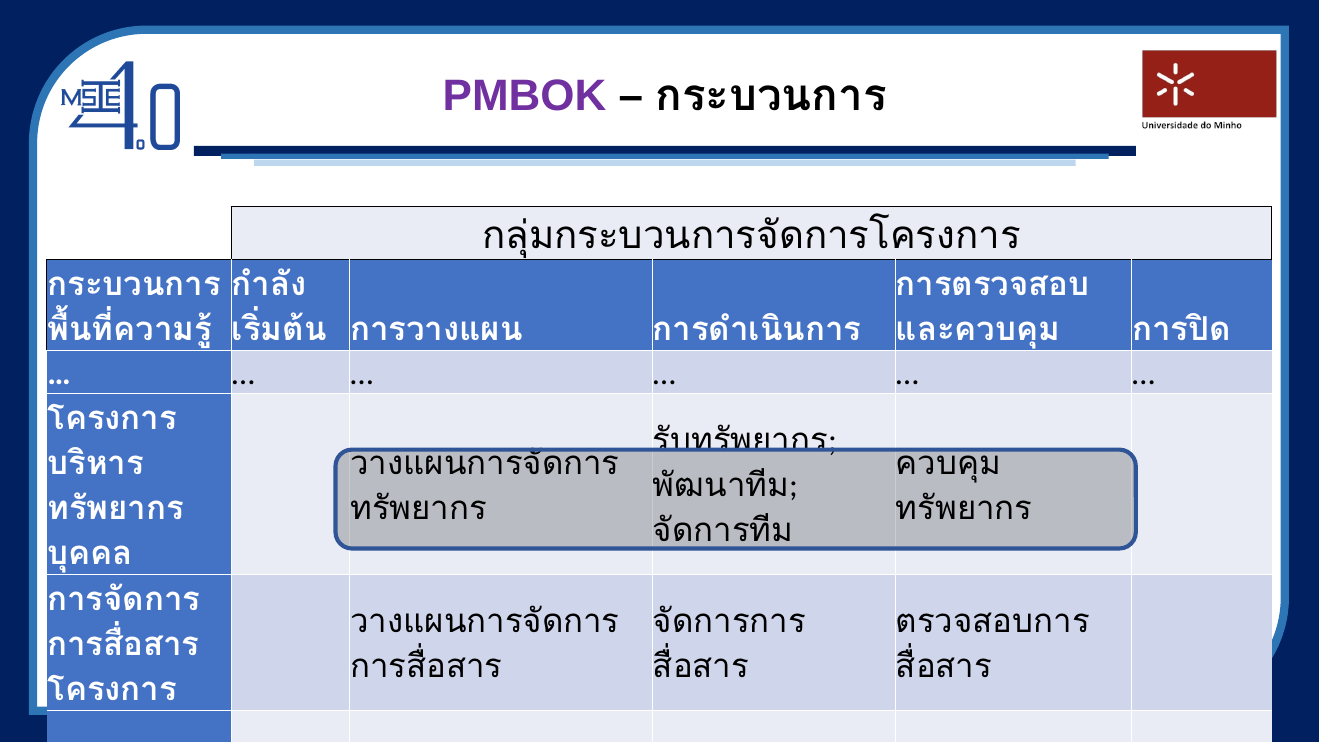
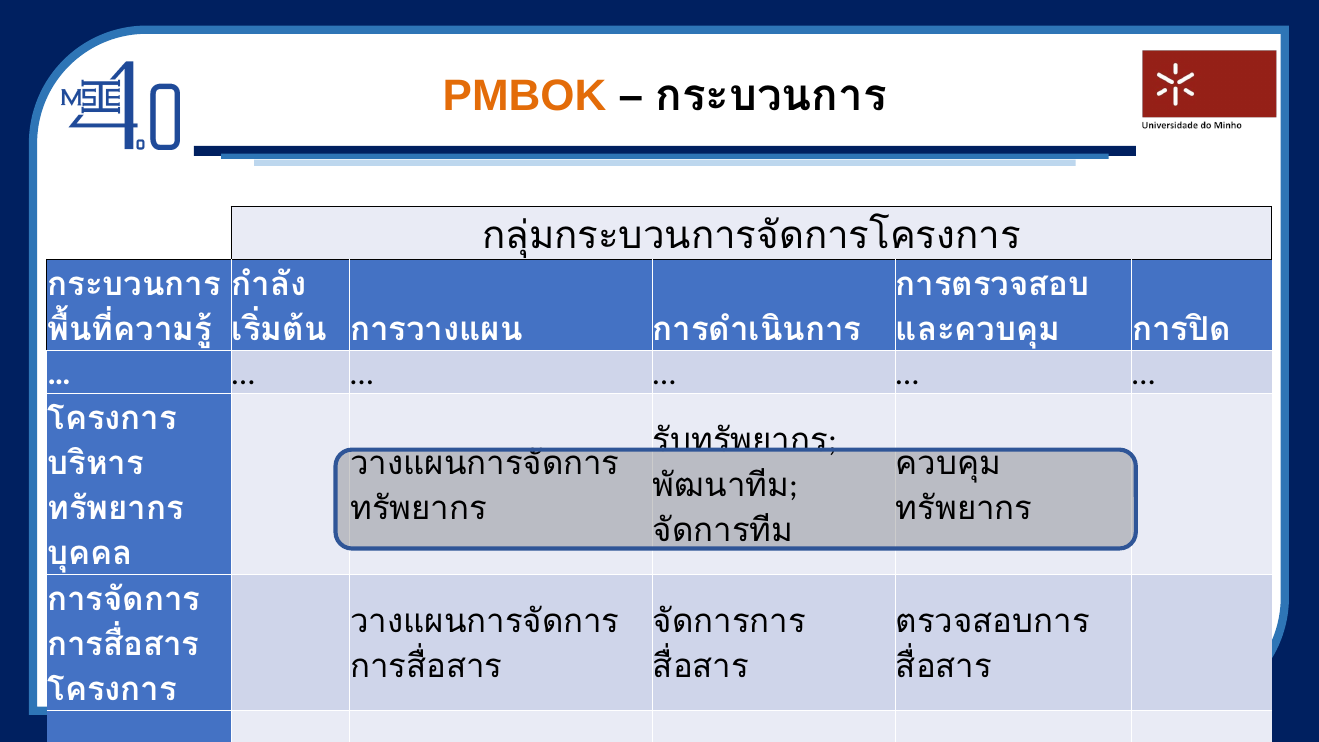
PMBOK colour: purple -> orange (525, 96)
